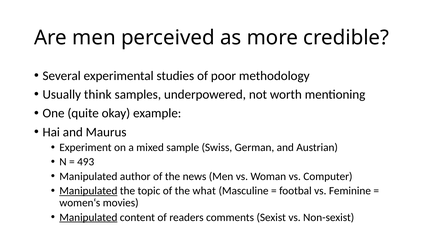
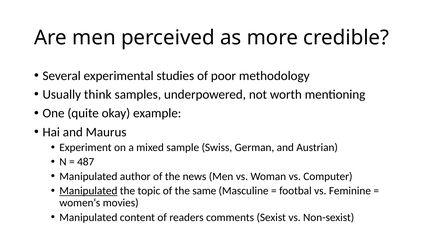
493: 493 -> 487 (86, 162)
what: what -> same (204, 191)
Manipulated underline: present -> none (88, 217)
